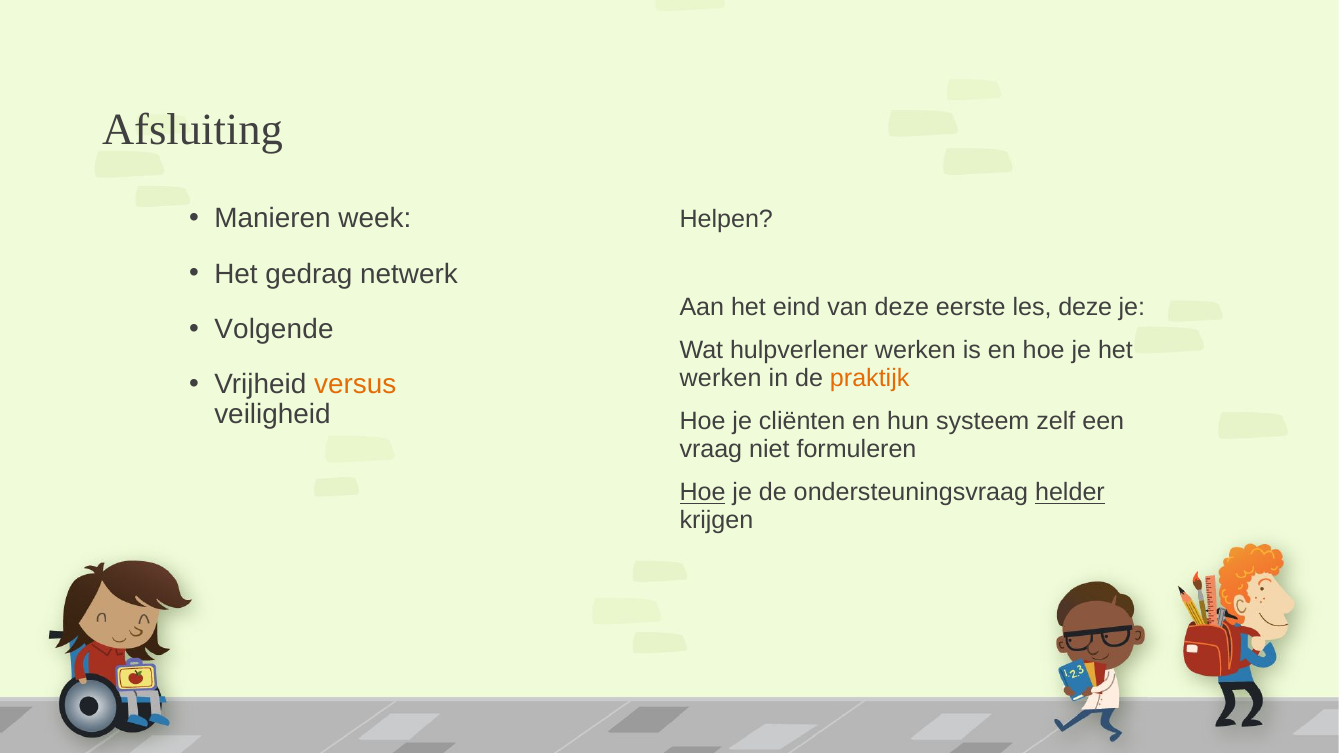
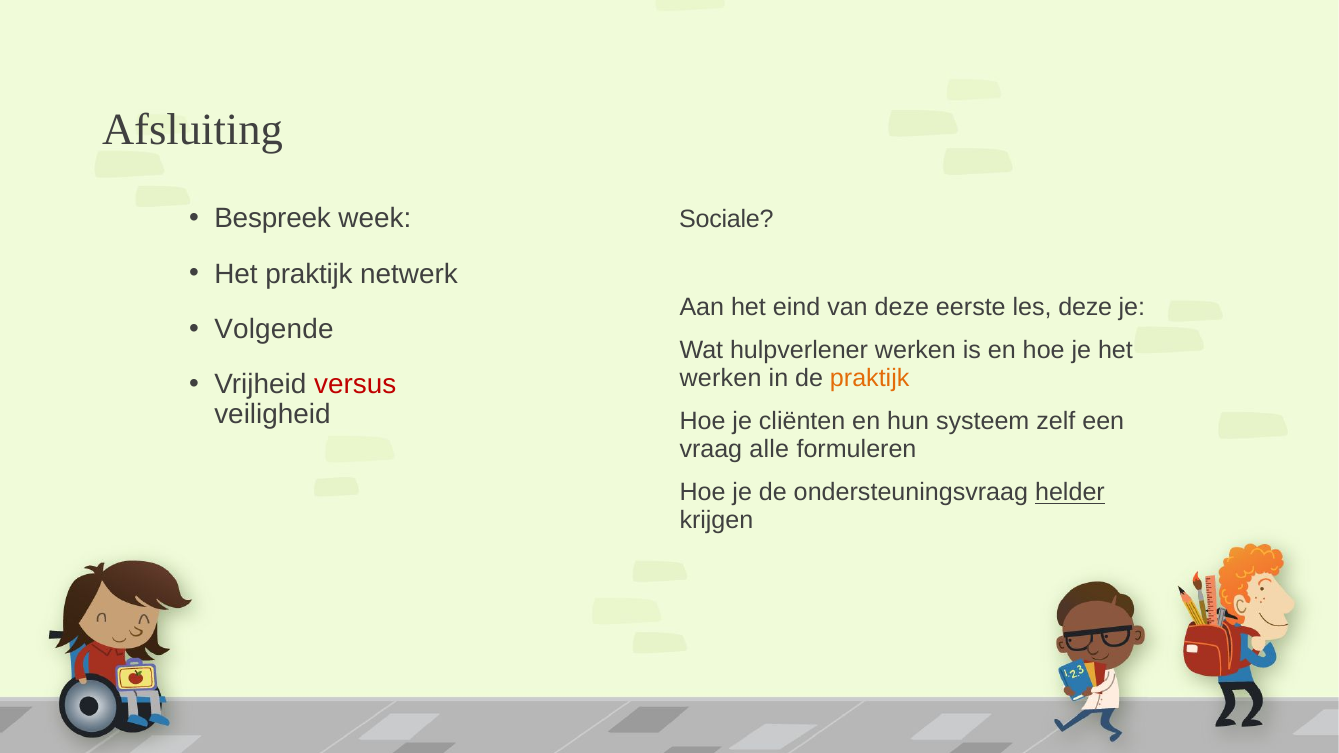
Manieren: Manieren -> Bespreek (273, 219)
Helpen: Helpen -> Sociale (726, 219)
Het gedrag: gedrag -> praktijk (309, 274)
versus colour: orange -> red (355, 384)
niet: niet -> alle (769, 449)
Hoe underline: present -> none (703, 493)
